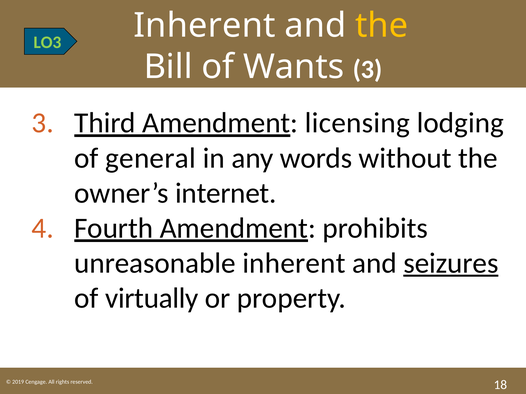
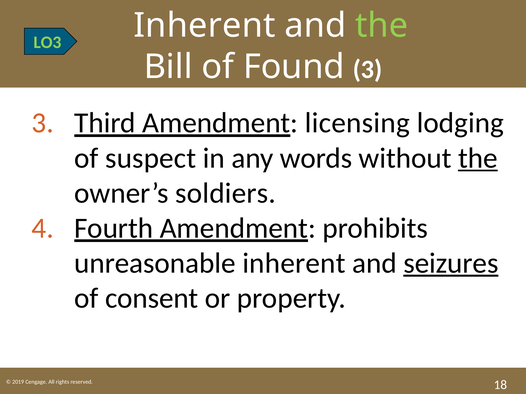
the colour: yellow -> light green (382, 26)
Wants: Wants -> Found (294, 67)
general: general -> suspect (151, 158)
the underline: none -> present (478, 158)
internet: internet -> soldiers (226, 193)
virtually: virtually -> consent (152, 298)
